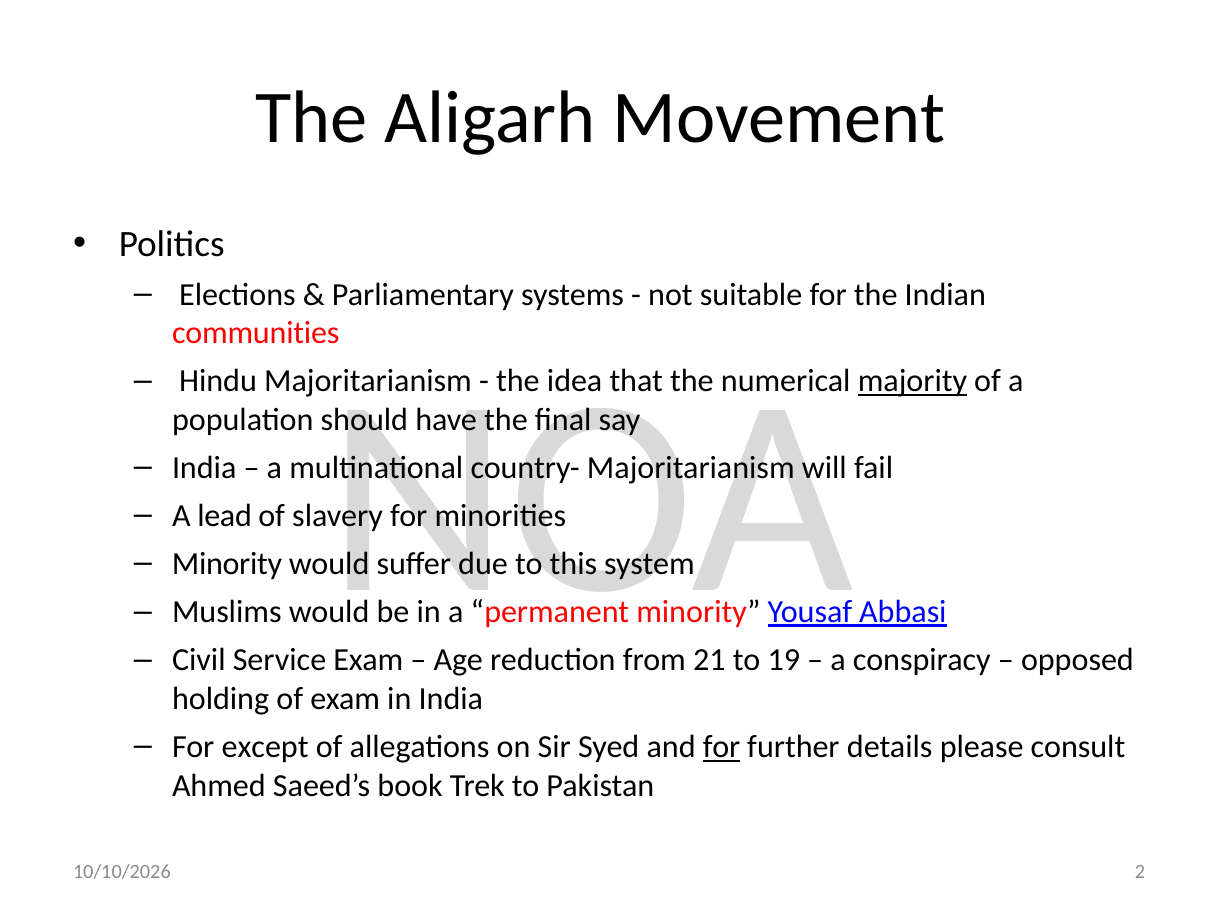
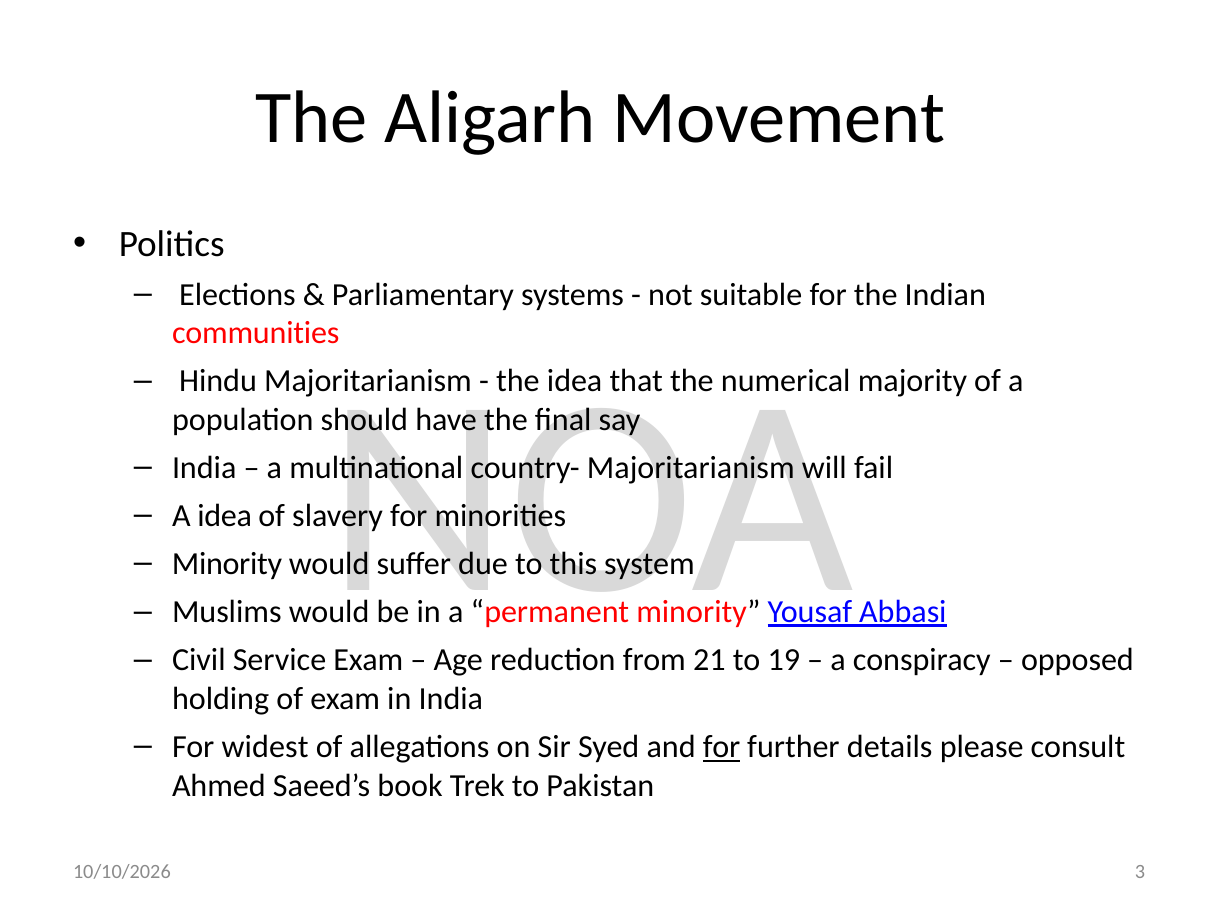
majority underline: present -> none (912, 382)
A lead: lead -> idea (225, 516)
except: except -> widest (265, 747)
2: 2 -> 3 (1140, 872)
